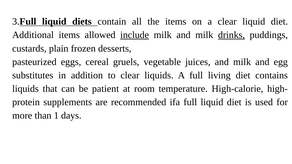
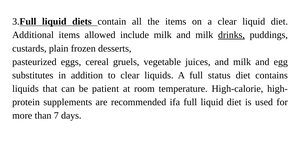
include underline: present -> none (135, 35)
living: living -> status (219, 75)
1: 1 -> 7 (56, 116)
